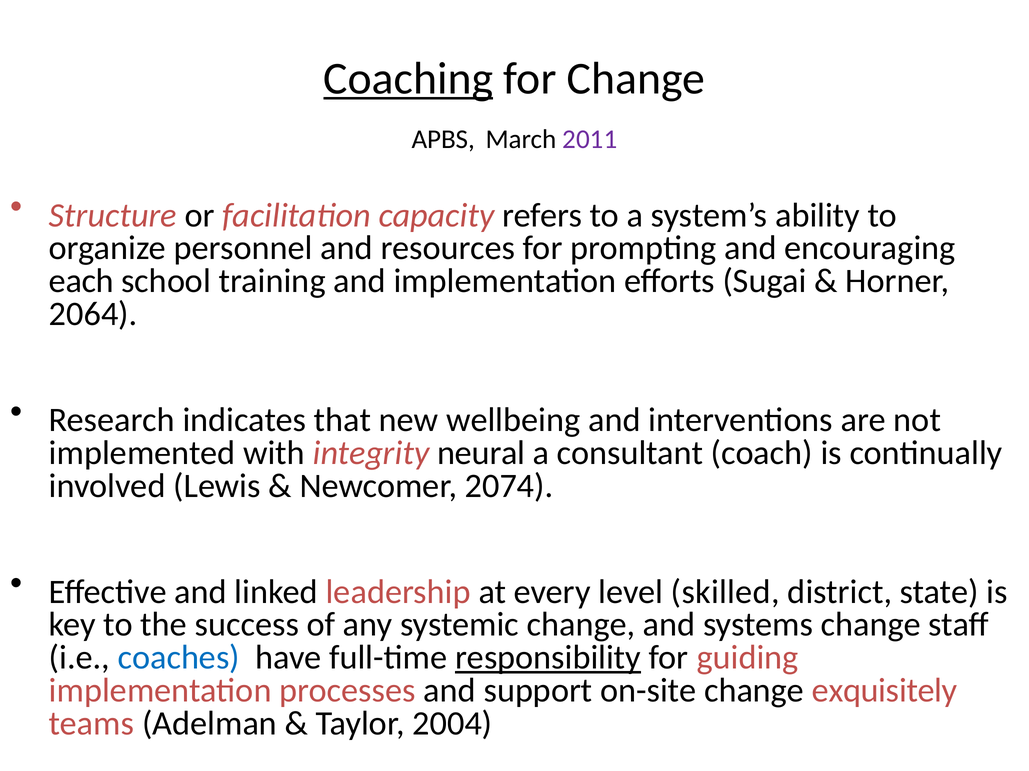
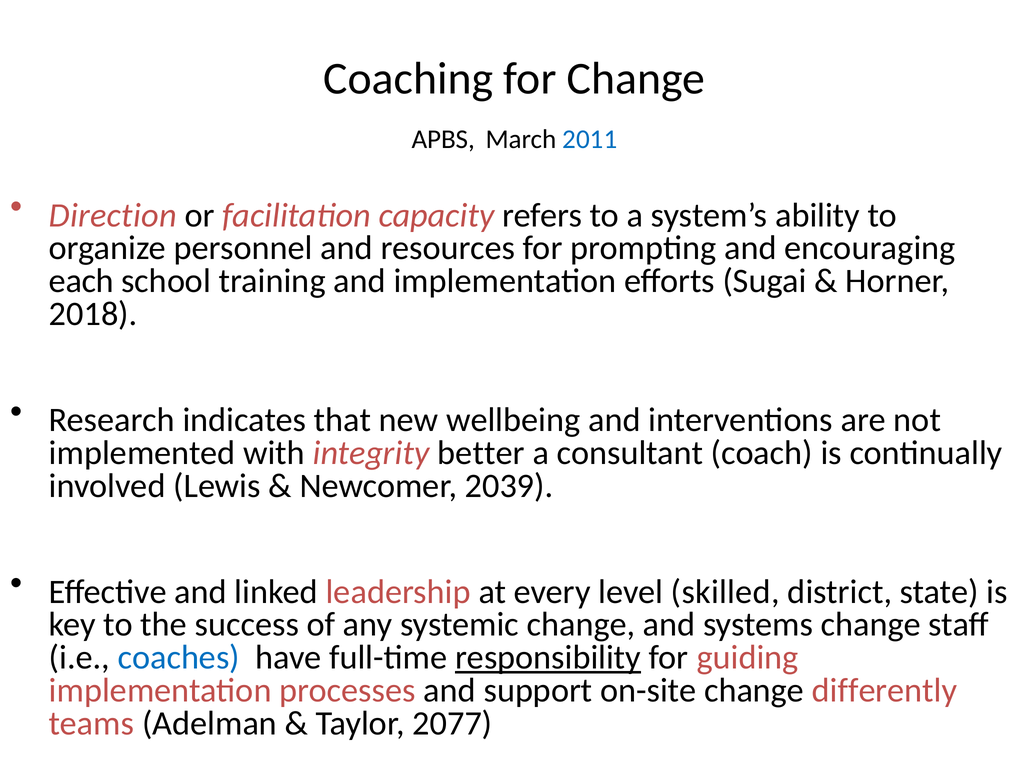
Coaching underline: present -> none (408, 79)
2011 colour: purple -> blue (590, 140)
Structure: Structure -> Direction (113, 215)
2064: 2064 -> 2018 (93, 314)
neural: neural -> better (481, 453)
2074: 2074 -> 2039 (509, 486)
exquisitely: exquisitely -> differently (884, 691)
2004: 2004 -> 2077 (452, 724)
